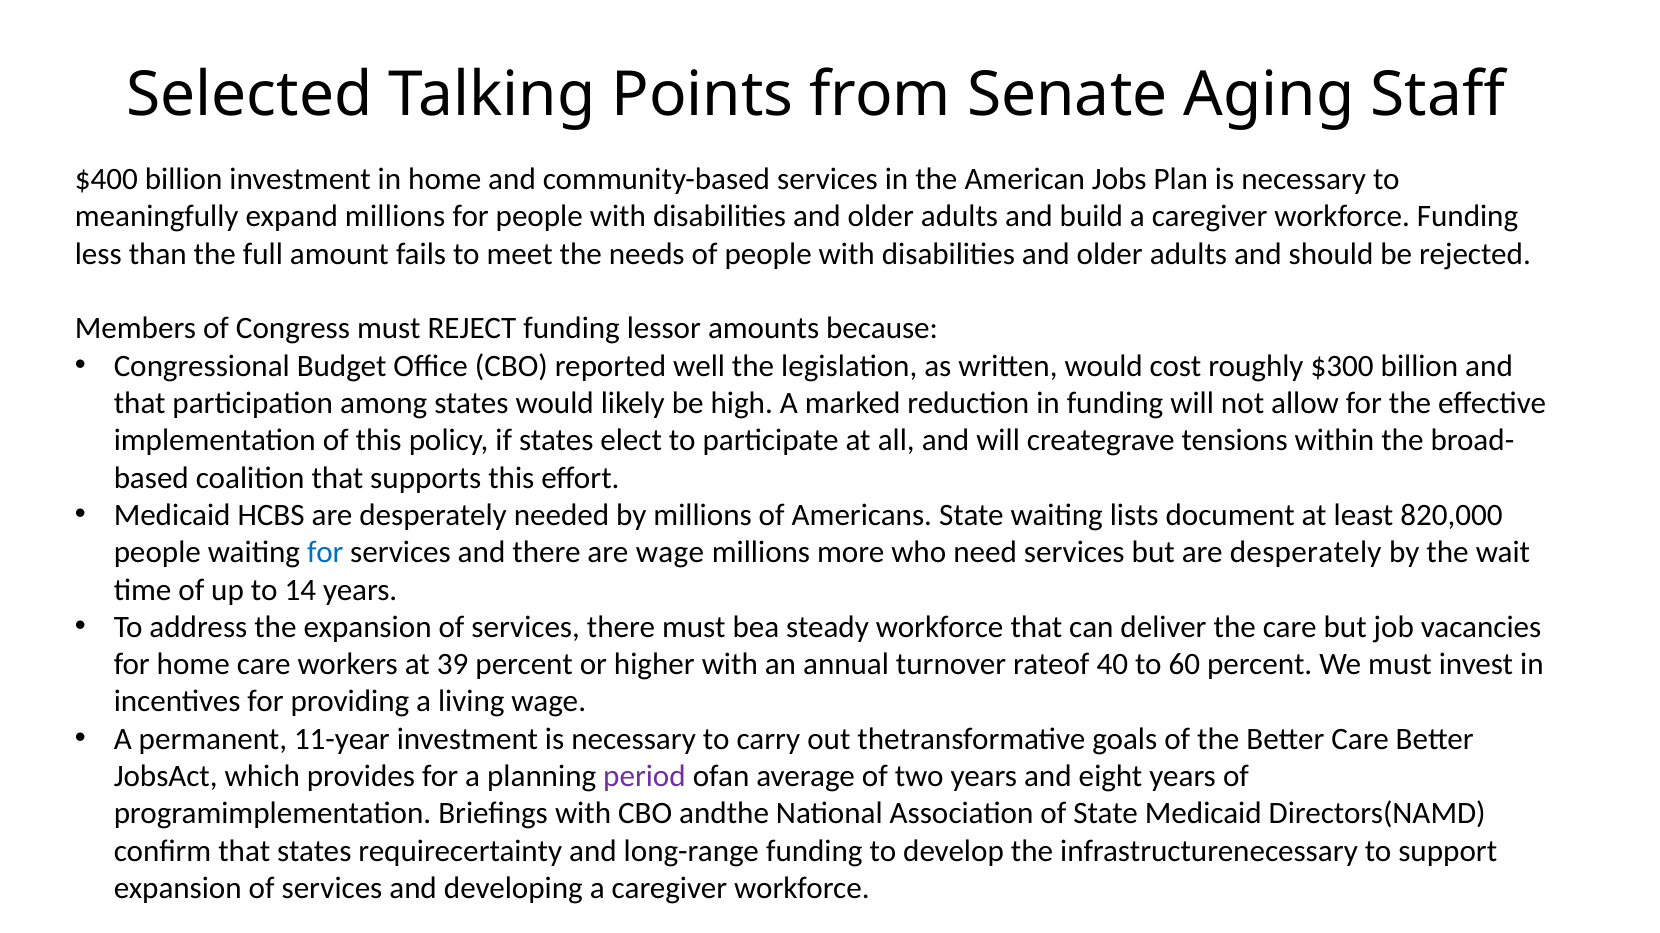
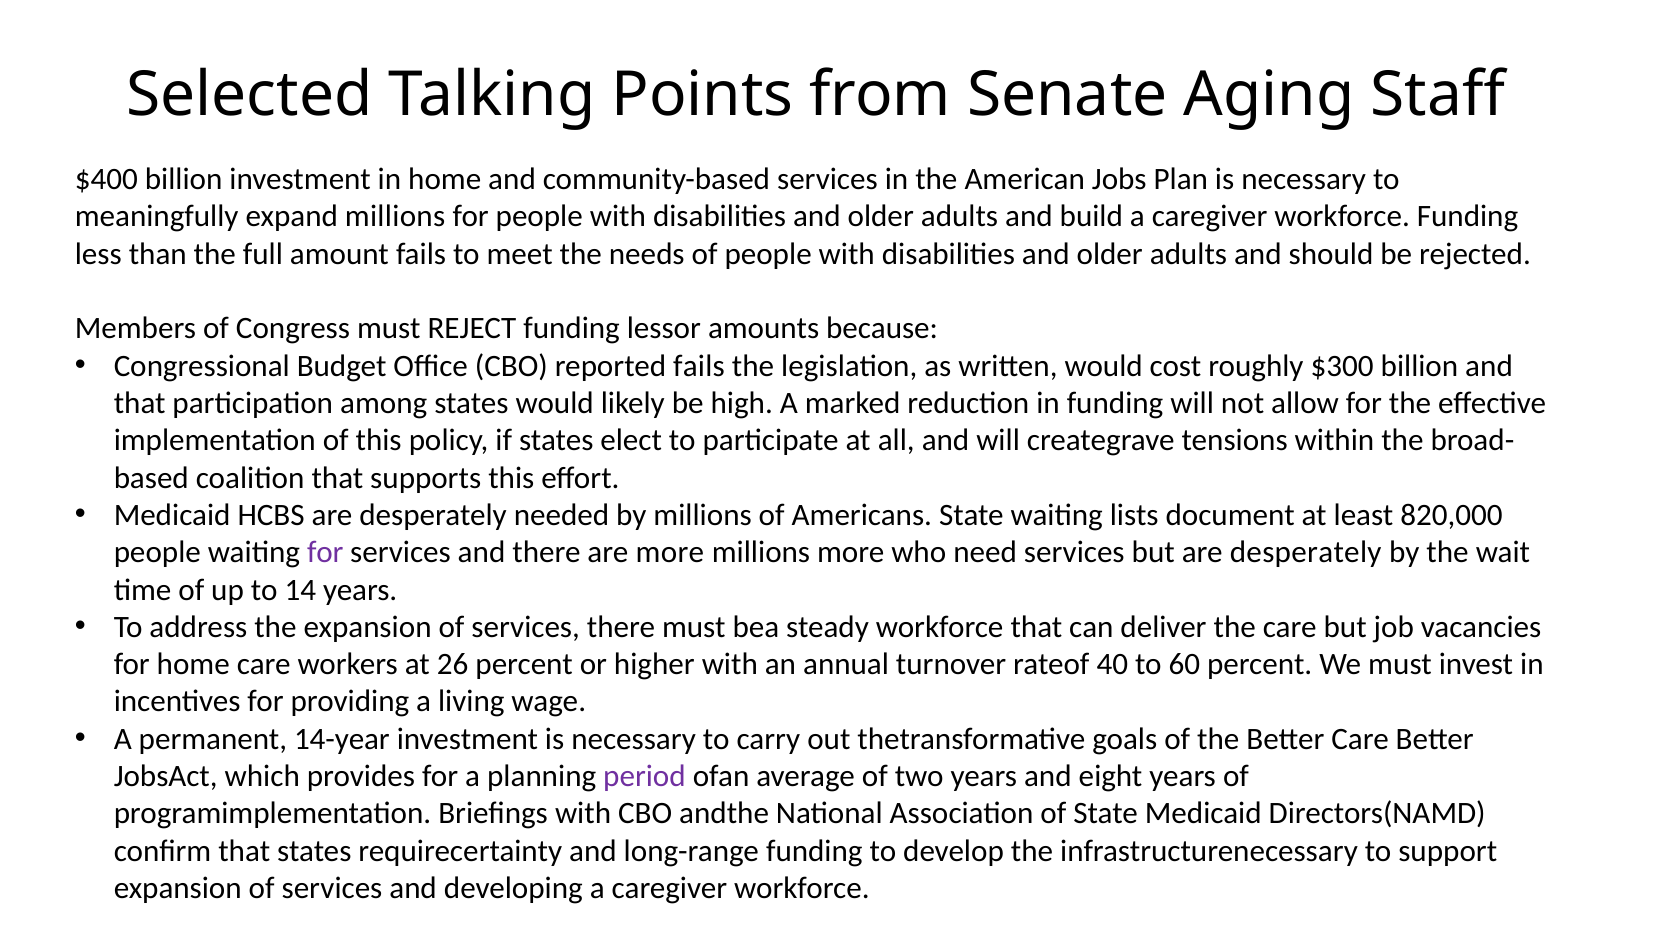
reported well: well -> fails (699, 366)
for colour: blue -> purple (325, 553)
are wage: wage -> more (670, 553)
39: 39 -> 26 (453, 665)
11-year: 11-year -> 14-year (342, 740)
